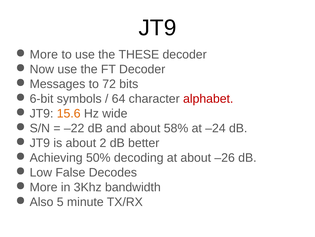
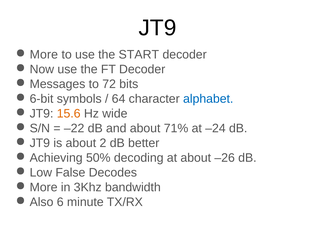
THESE: THESE -> START (139, 54)
alphabet colour: red -> blue (208, 99)
58%: 58% -> 71% (176, 128)
5: 5 -> 6 (60, 201)
